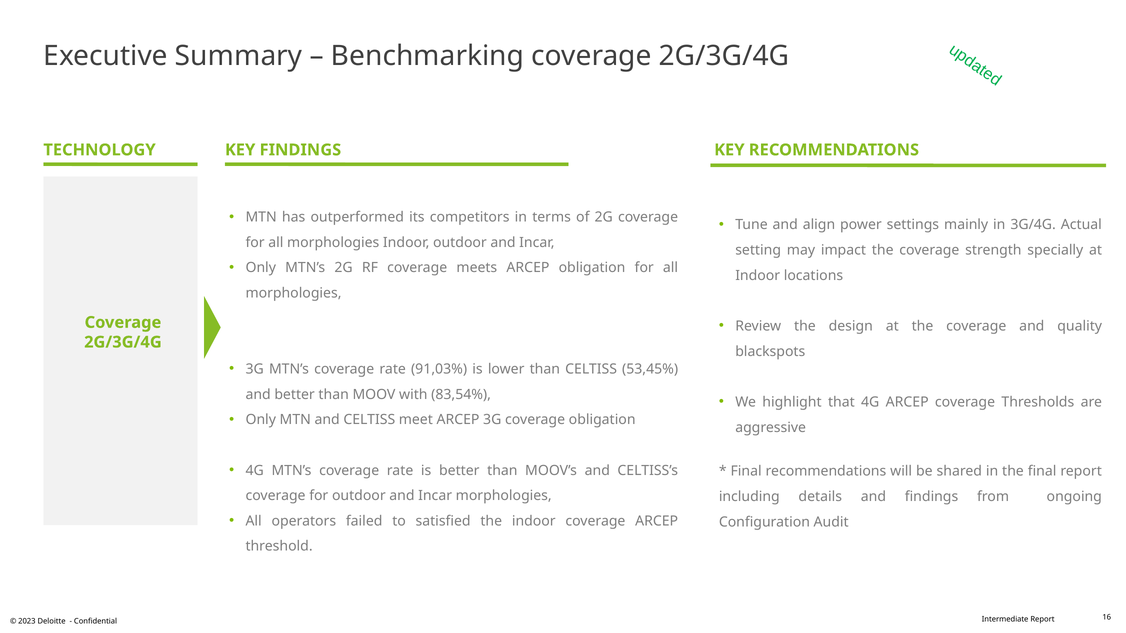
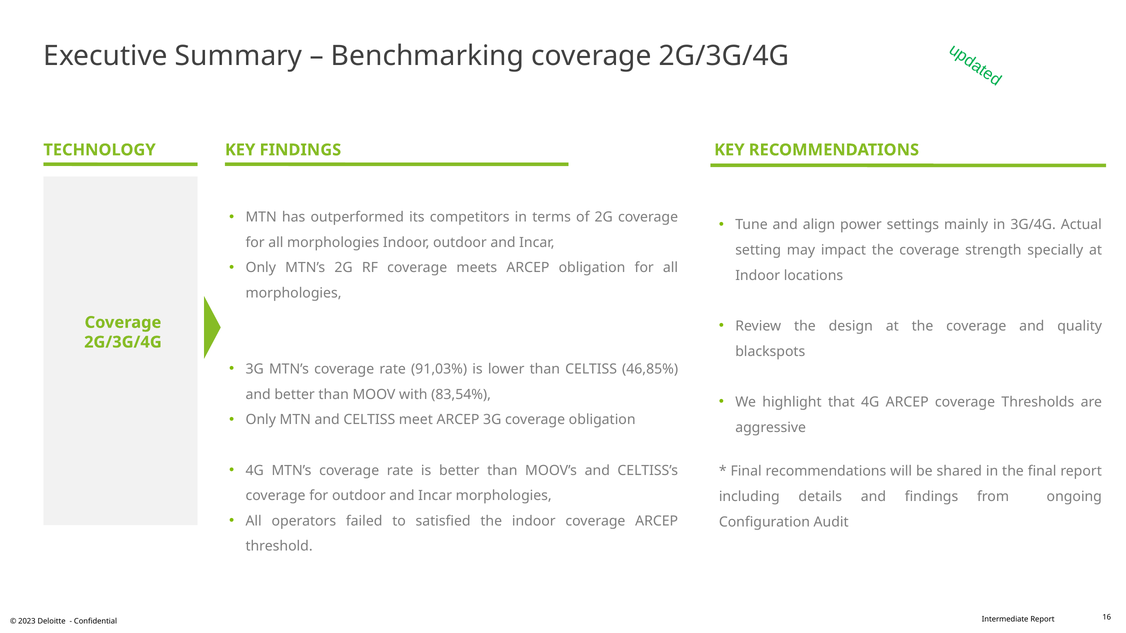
53,45%: 53,45% -> 46,85% (650, 369)
